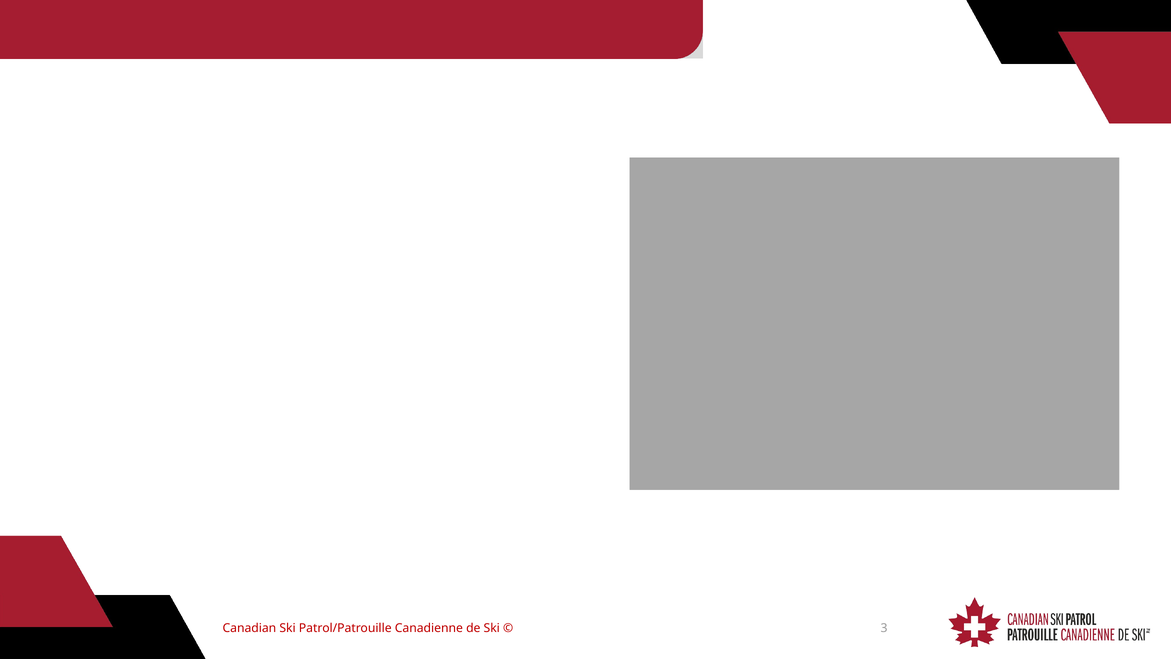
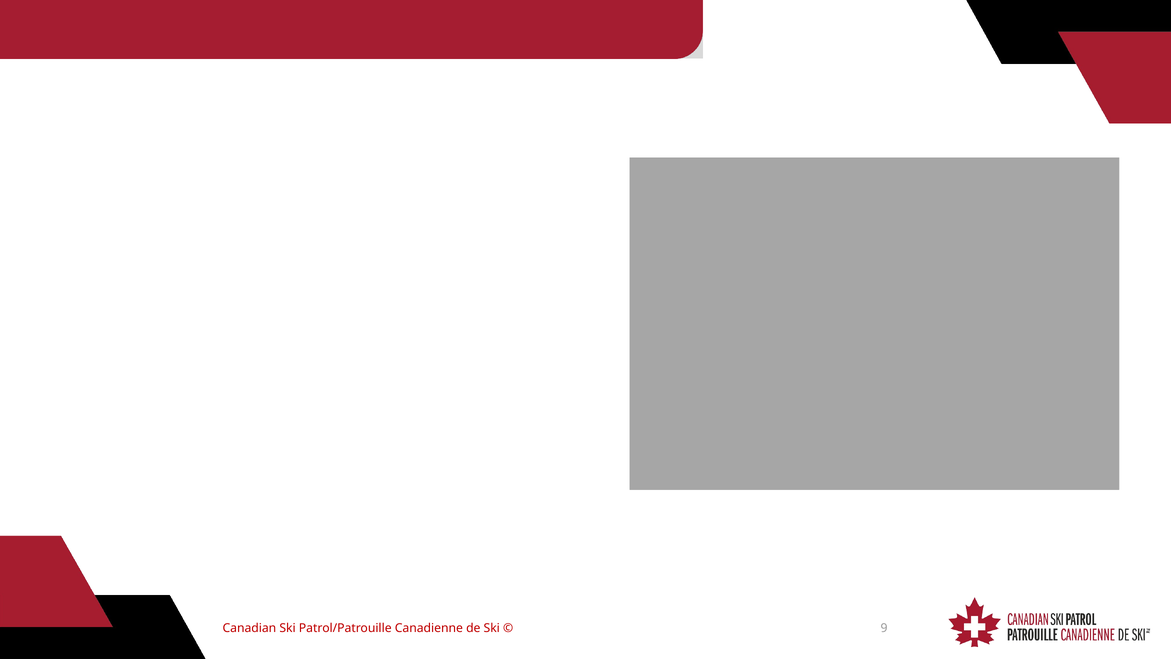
3: 3 -> 9 (884, 628)
